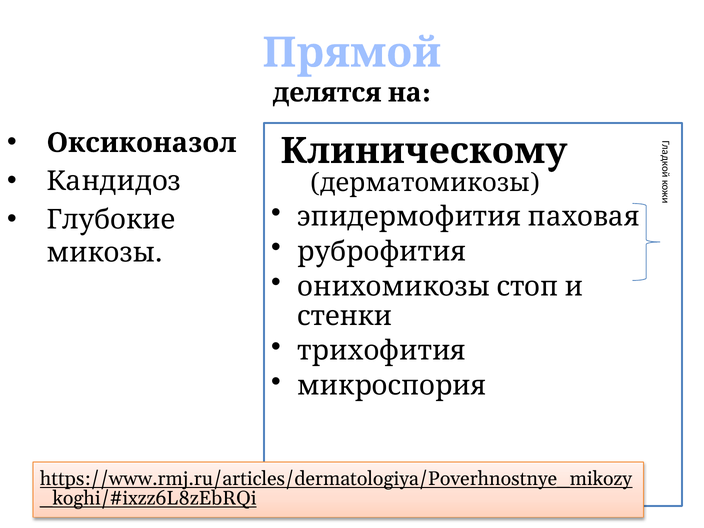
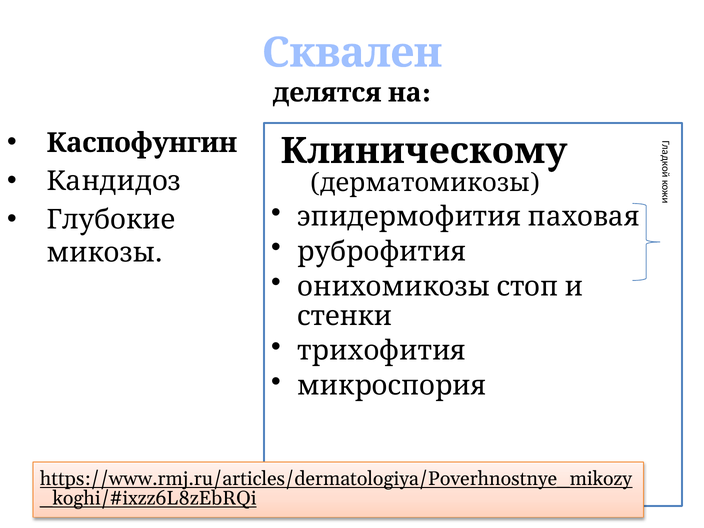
Прямой: Прямой -> Сквален (352, 53)
Оксиконазол: Оксиконазол -> Каспофунгин (142, 143)
